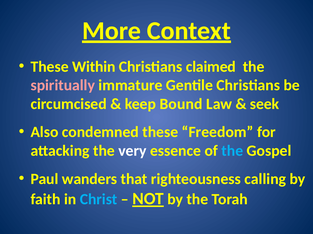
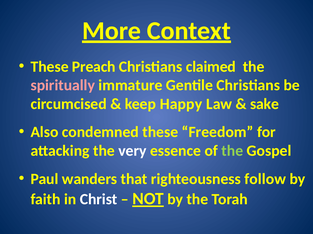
Within: Within -> Preach (94, 67)
Bound: Bound -> Happy (181, 104)
seek: seek -> sake (264, 104)
the colour: light blue -> light green (232, 151)
calling: calling -> follow (265, 179)
Christ colour: light blue -> white (99, 200)
